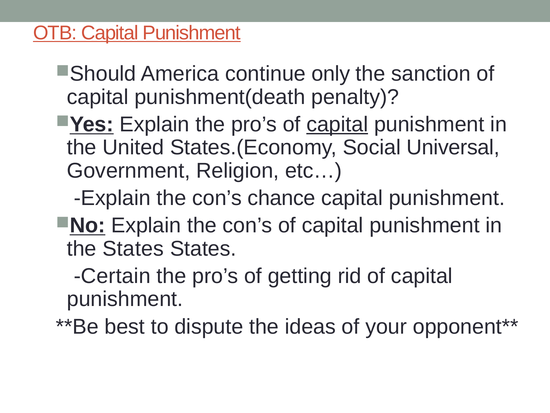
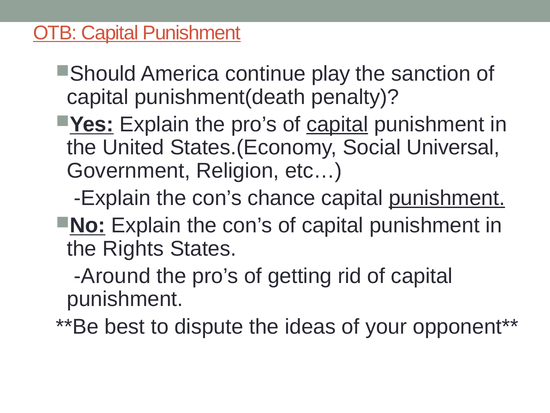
only: only -> play (331, 74)
punishment underline: none -> present (447, 198)
the States: States -> Rights (133, 248)
Certain: Certain -> Around (112, 276)
